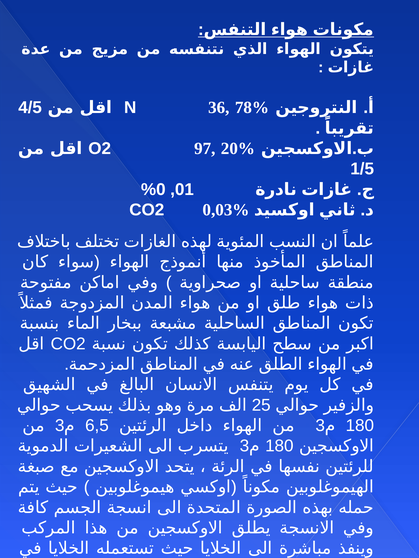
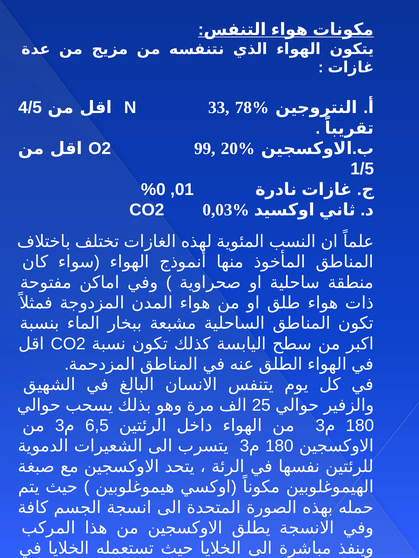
36: 36 -> 33 (219, 108)
97: 97 -> 99 (205, 149)
